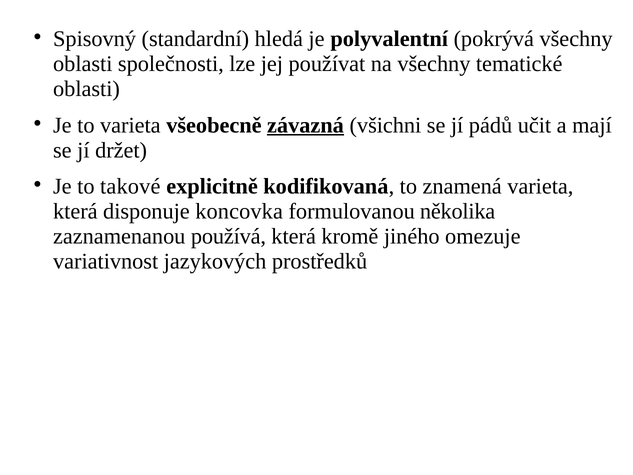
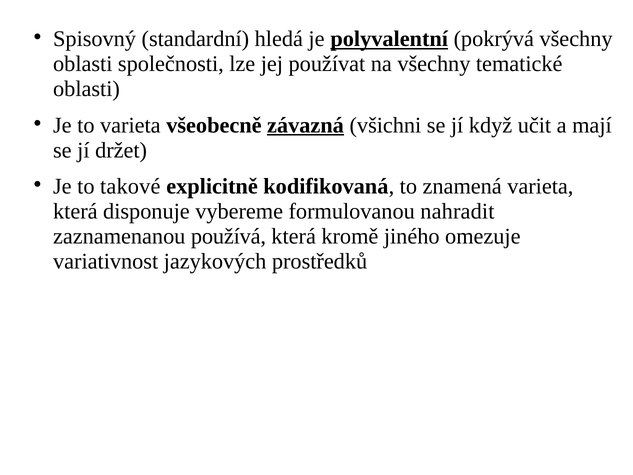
polyvalentní underline: none -> present (389, 39)
pádů: pádů -> když (491, 125)
koncovka: koncovka -> vybereme (239, 211)
několika: několika -> nahradit (457, 211)
